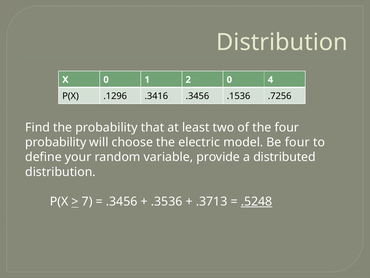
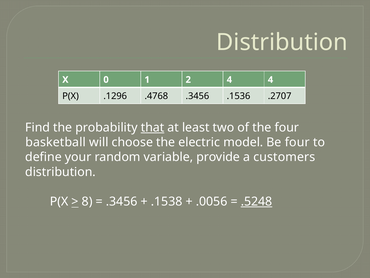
2 0: 0 -> 4 (229, 80)
.3416: .3416 -> .4768 (156, 96)
.7256: .7256 -> .2707 (280, 96)
that underline: none -> present (153, 127)
probability: probability -> basketball (56, 142)
distributed: distributed -> customers (284, 157)
7: 7 -> 8 (87, 201)
.3536: .3536 -> .1538 (167, 201)
.3713: .3713 -> .0056 (212, 201)
